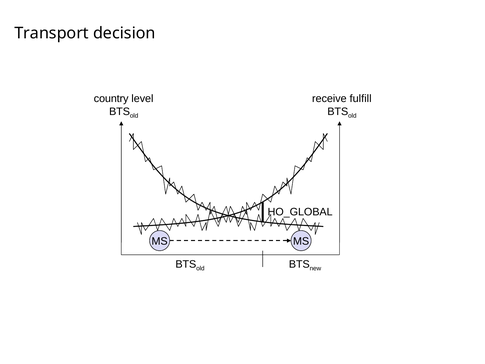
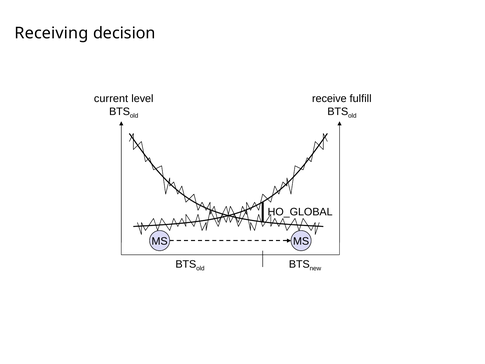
Transport: Transport -> Receiving (51, 33)
country: country -> current (111, 99)
